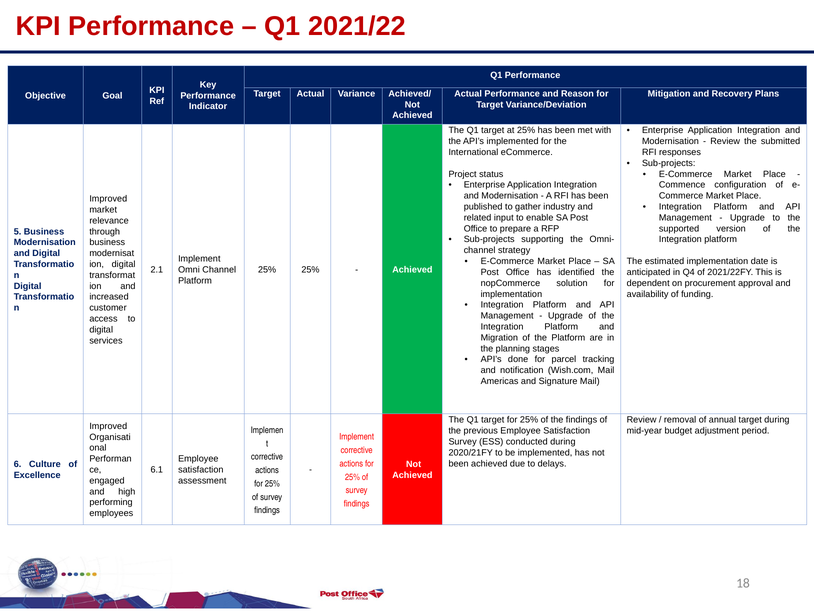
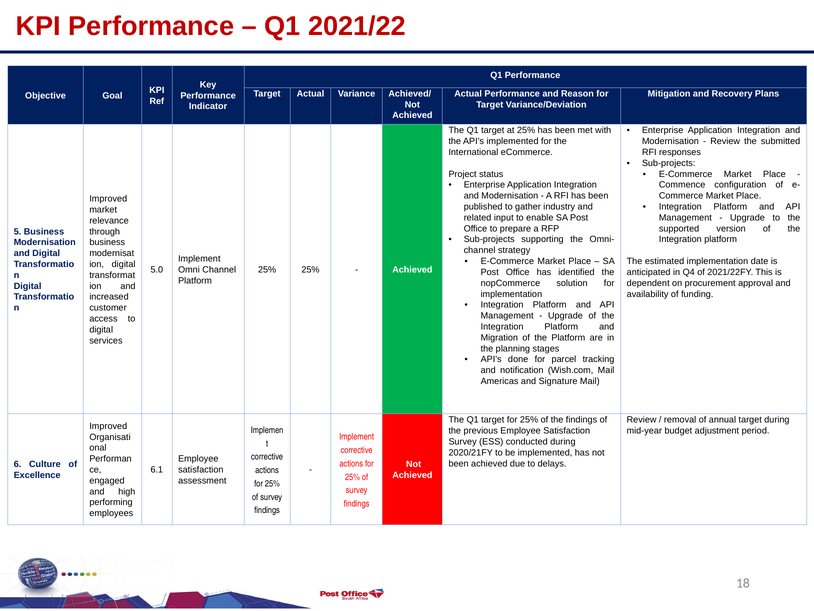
2.1: 2.1 -> 5.0 (157, 270)
